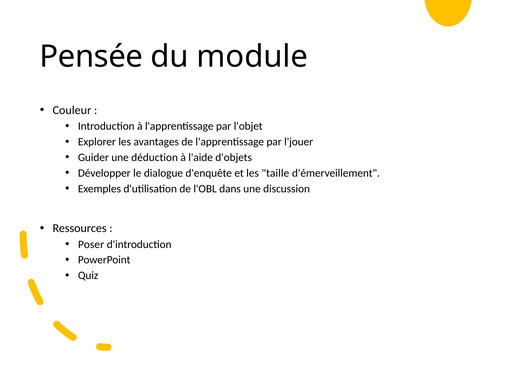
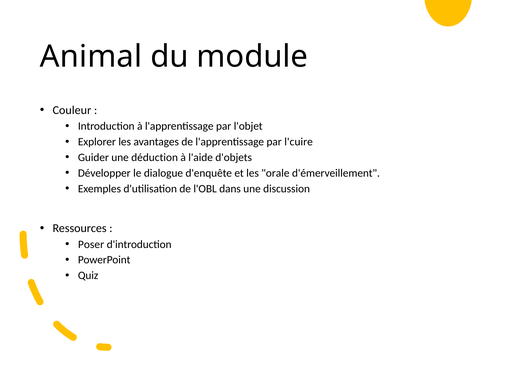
Pensée: Pensée -> Animal (91, 57)
l'jouer: l'jouer -> l'cuire (299, 142)
taille: taille -> orale (275, 173)
